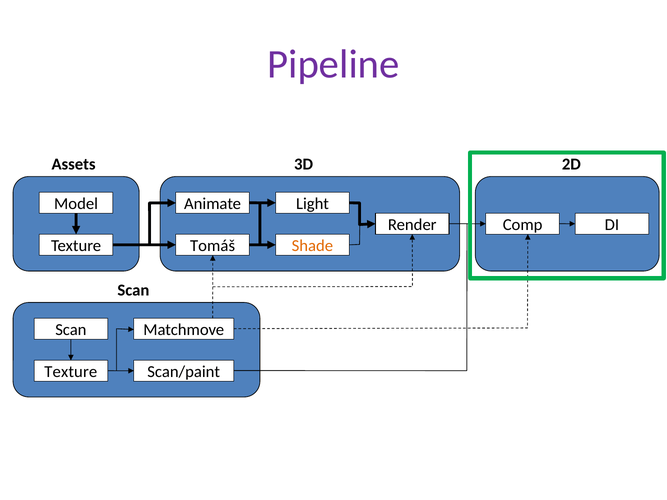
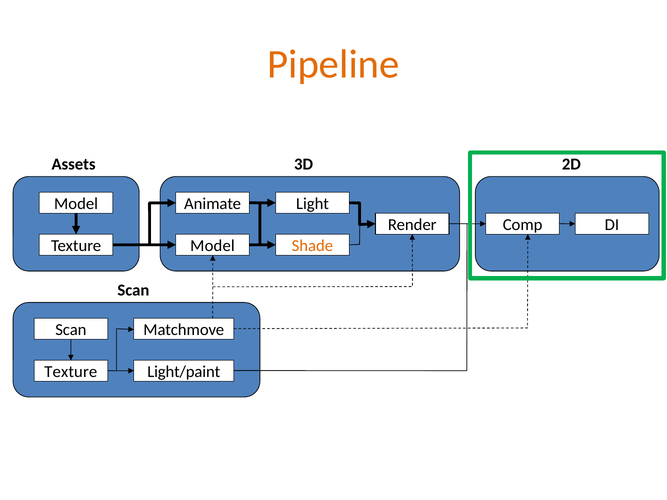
Pipeline colour: purple -> orange (333, 65)
Tomáš: Tomáš -> Model (213, 246)
Scan/paint: Scan/paint -> Light/paint (184, 372)
